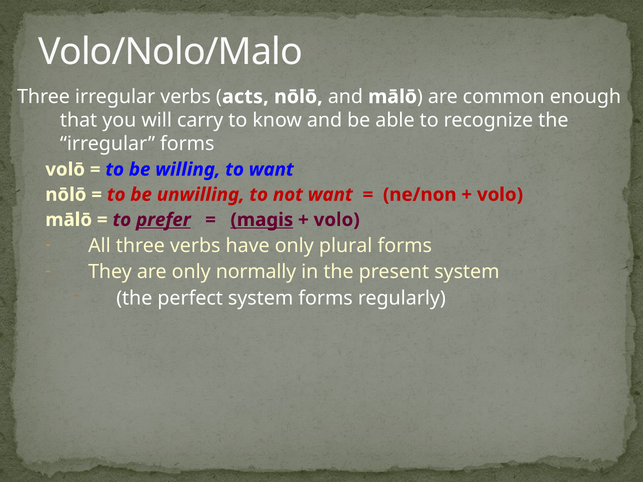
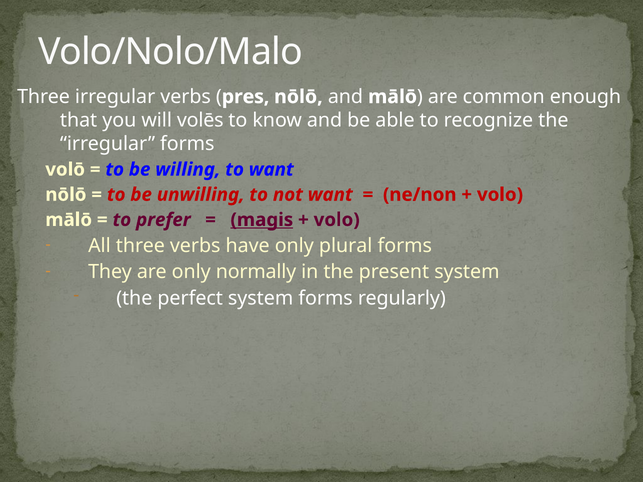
acts: acts -> pres (246, 97)
carry: carry -> volēs (200, 120)
prefer underline: present -> none (163, 220)
